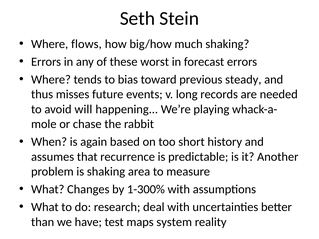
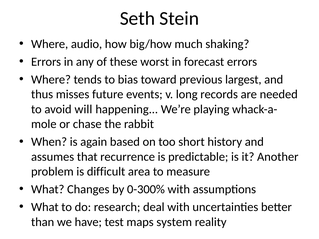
flows: flows -> audio (87, 44)
steady: steady -> largest (243, 80)
is shaking: shaking -> difficult (106, 172)
1-300%: 1-300% -> 0-300% (146, 190)
